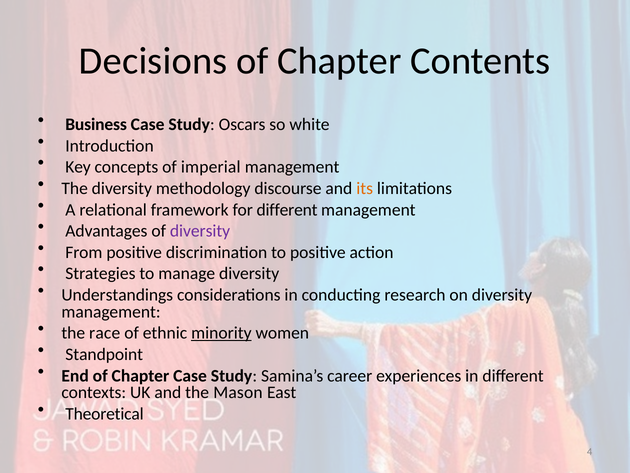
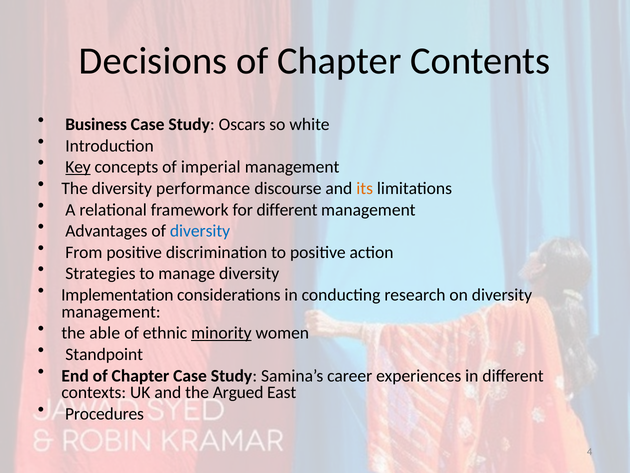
Key underline: none -> present (78, 167)
methodology: methodology -> performance (203, 188)
diversity colour: purple -> blue (200, 231)
Understandings: Understandings -> Implementation (117, 295)
race: race -> able (105, 333)
Mason: Mason -> Argued (238, 392)
Theoretical: Theoretical -> Procedures (104, 413)
